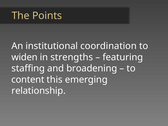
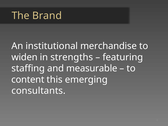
Points: Points -> Brand (47, 16)
coordination: coordination -> merchandise (109, 46)
broadening: broadening -> measurable (92, 68)
relationship: relationship -> consultants (38, 91)
